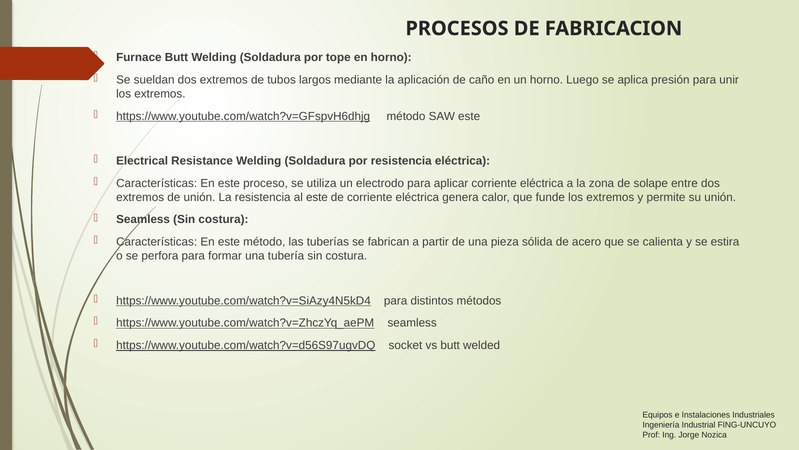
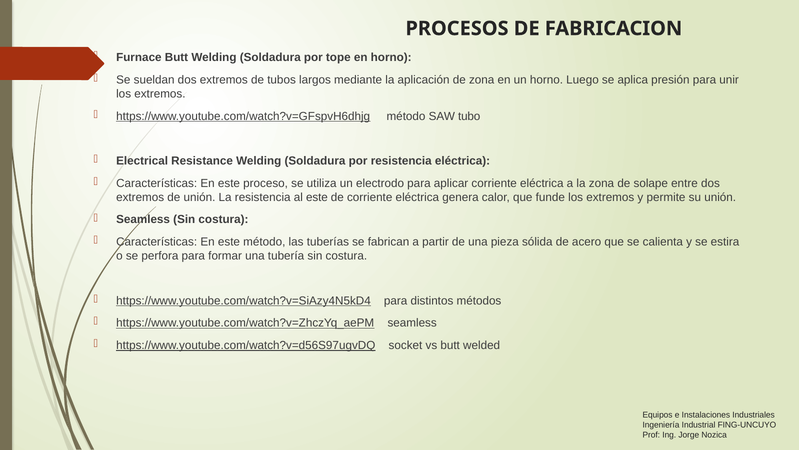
de caño: caño -> zona (482, 80)
SAW este: este -> tubo (469, 116)
